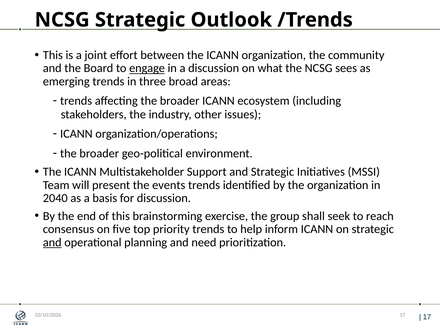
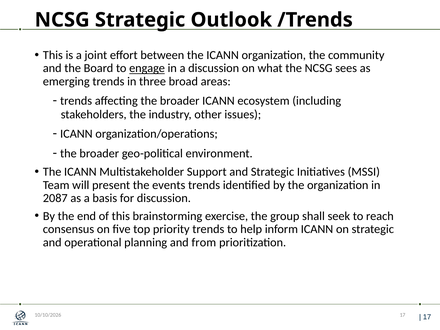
2040: 2040 -> 2087 (55, 198)
and underline: present -> none (52, 242)
need: need -> from (204, 242)
